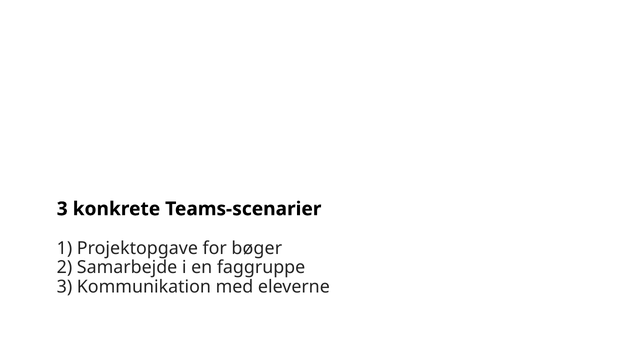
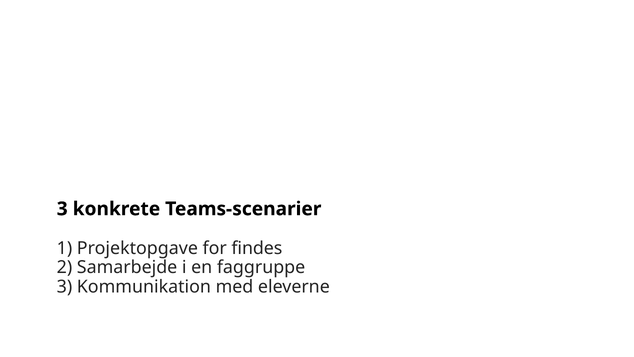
bøger: bøger -> findes (257, 248)
